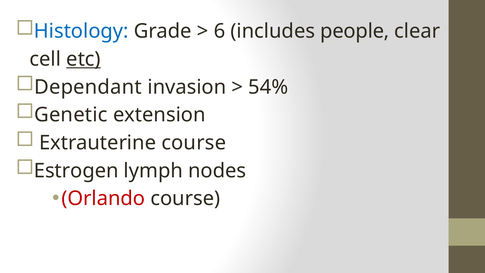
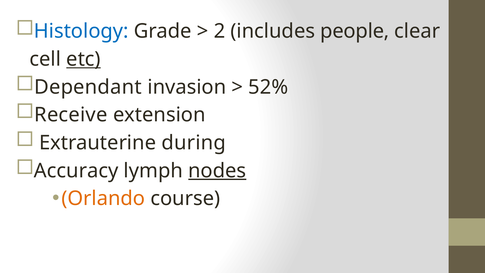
6: 6 -> 2 (219, 31)
54%: 54% -> 52% (268, 87)
Genetic: Genetic -> Receive (71, 115)
Extrauterine course: course -> during (194, 143)
Estrogen: Estrogen -> Accuracy (76, 171)
nodes underline: none -> present (217, 171)
Orlando colour: red -> orange (103, 198)
